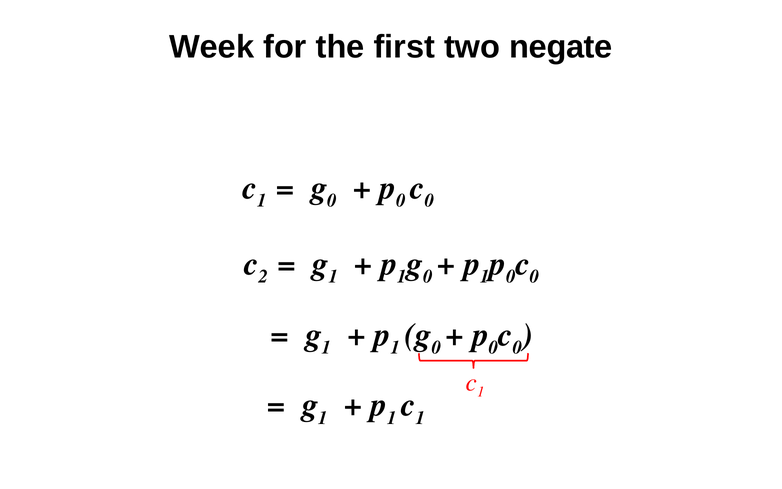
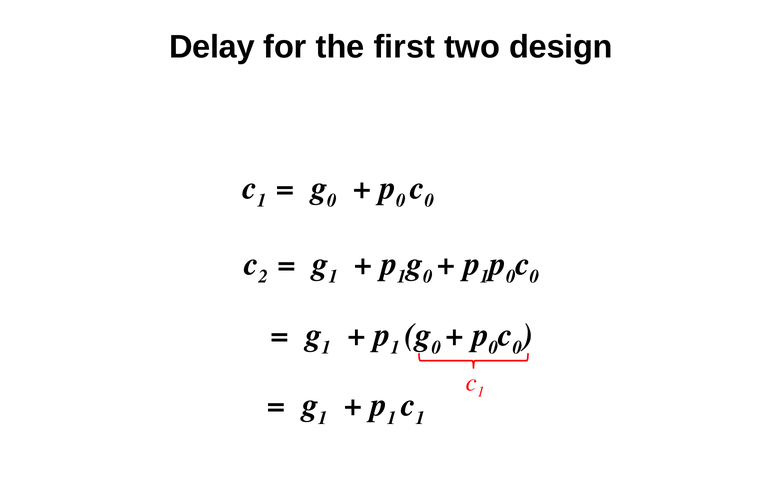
Week: Week -> Delay (212, 47)
negate: negate -> design (561, 47)
